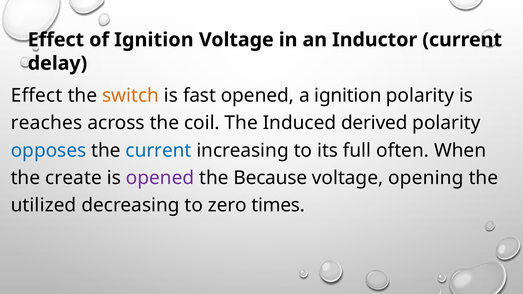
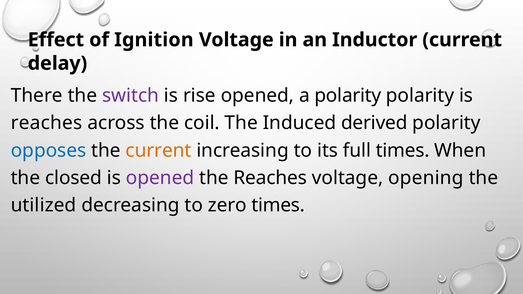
Effect: Effect -> There (37, 96)
switch colour: orange -> purple (131, 96)
fast: fast -> rise (199, 96)
a ignition: ignition -> polarity (348, 96)
current colour: blue -> orange (159, 151)
full often: often -> times (403, 151)
create: create -> closed (74, 178)
the Because: Because -> Reaches (270, 178)
